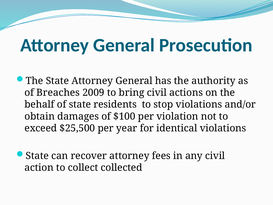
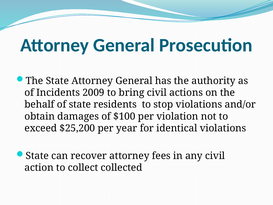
Breaches: Breaches -> Incidents (58, 93)
$25,500: $25,500 -> $25,200 (77, 128)
